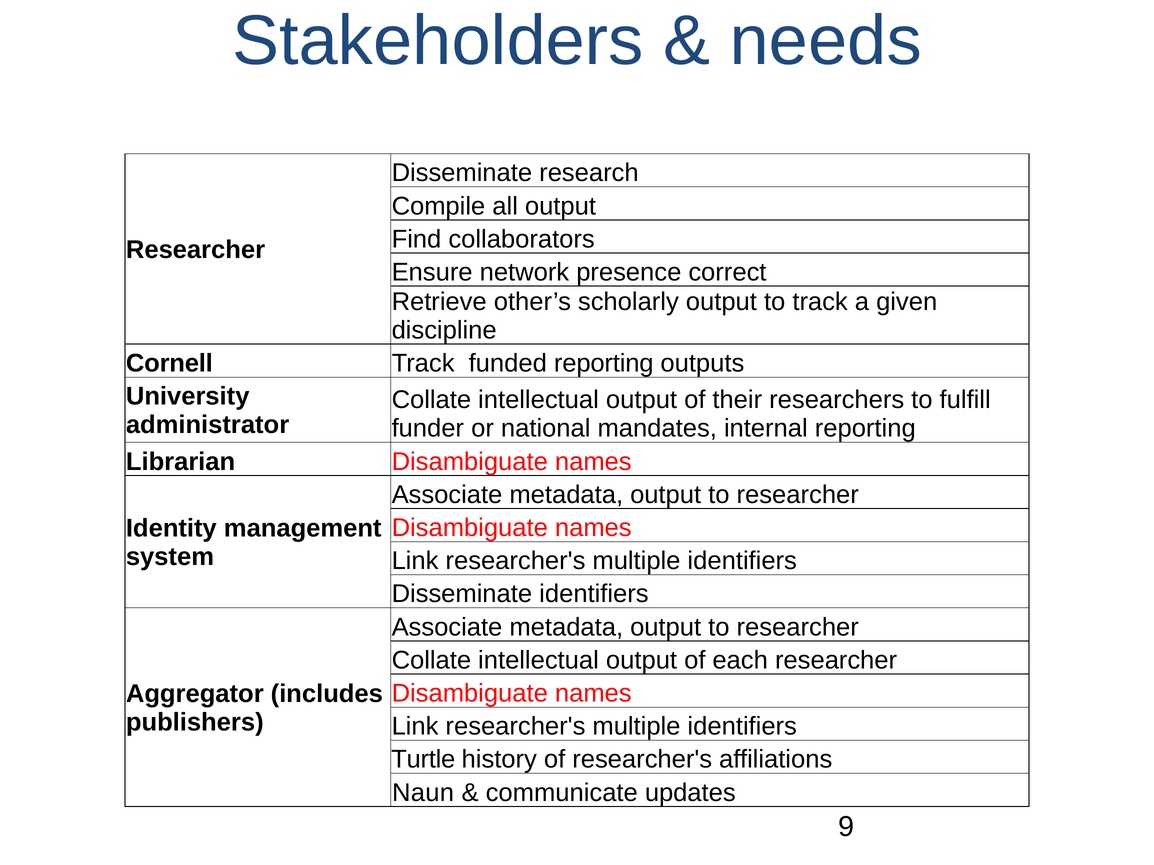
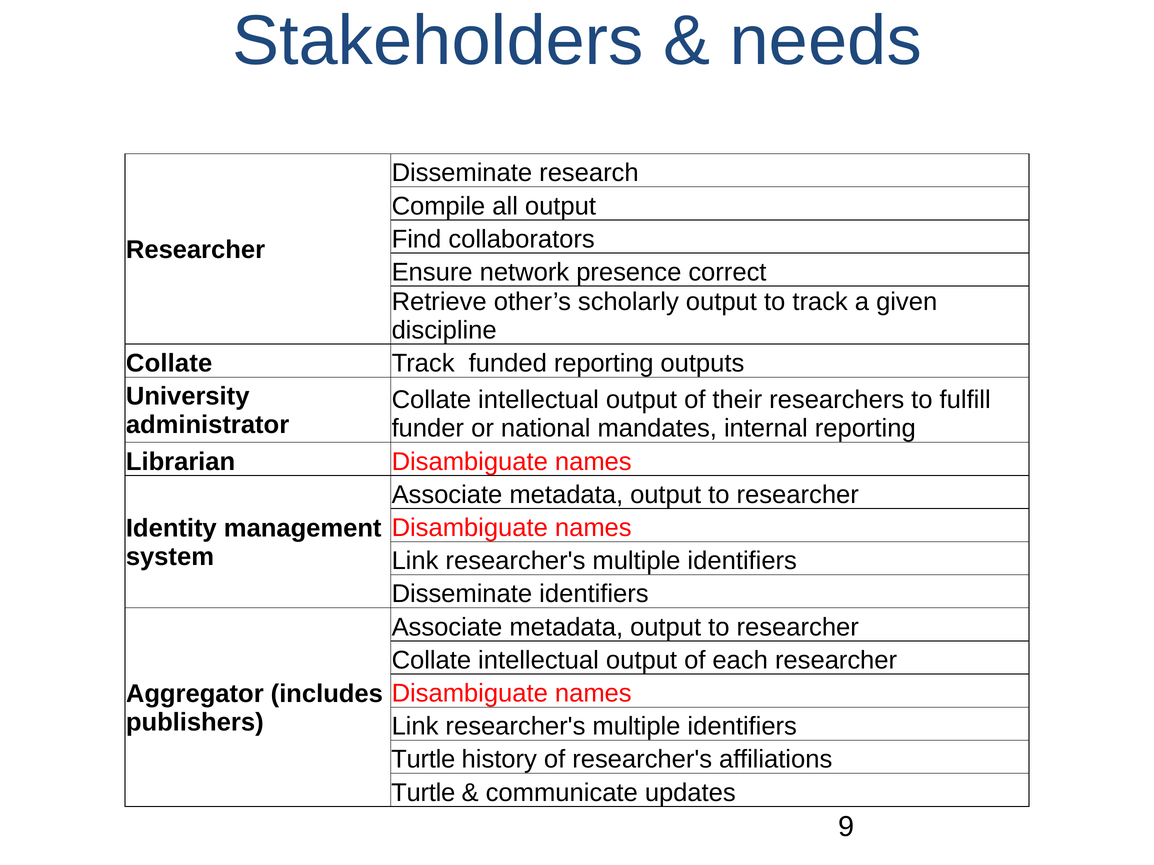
Cornell: Cornell -> Collate (169, 364)
Naun: Naun -> Turtle (423, 793)
